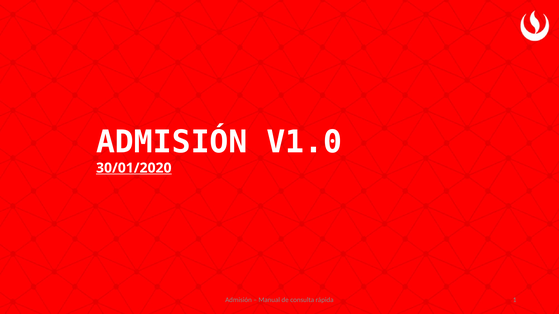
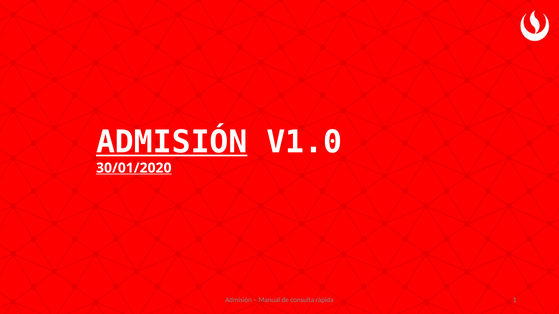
ADMISIÓN underline: none -> present (172, 142)
